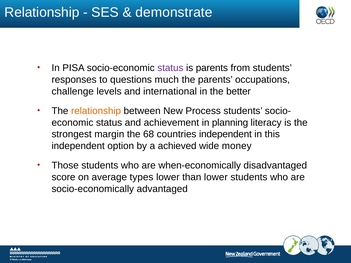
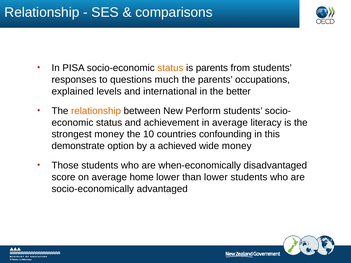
demonstrate: demonstrate -> comparisons (174, 12)
status colour: purple -> orange (170, 68)
challenge: challenge -> explained (73, 91)
Process: Process -> Perform (203, 111)
in planning: planning -> average (230, 123)
strongest margin: margin -> money (109, 134)
68: 68 -> 10 (149, 134)
countries independent: independent -> confounding (225, 134)
independent: independent -> demonstrate (78, 146)
types: types -> home (142, 177)
